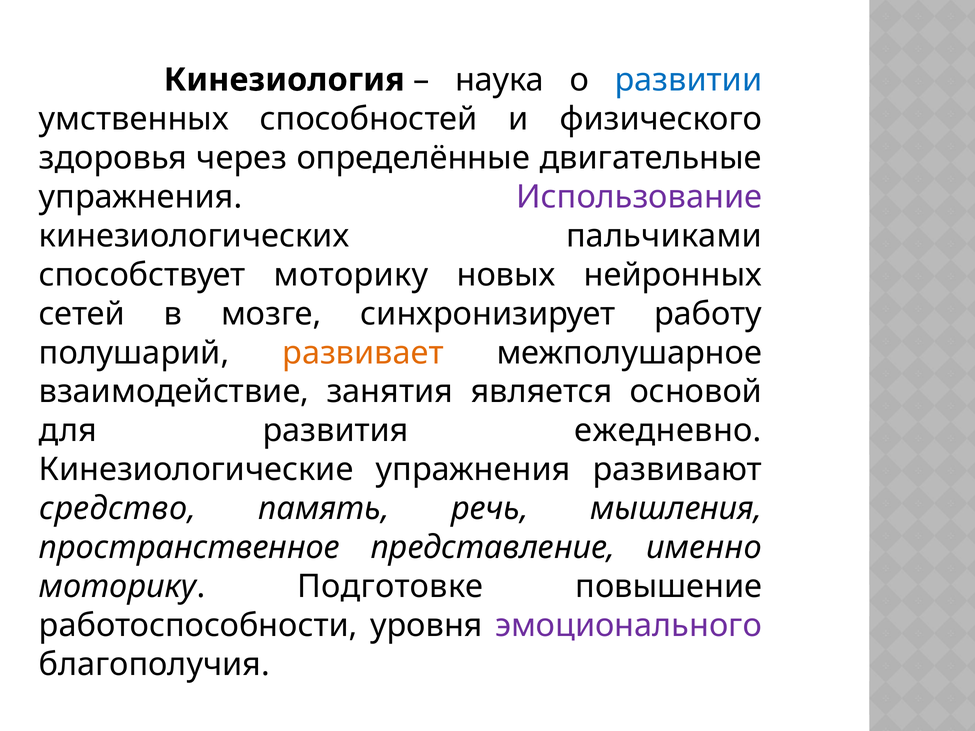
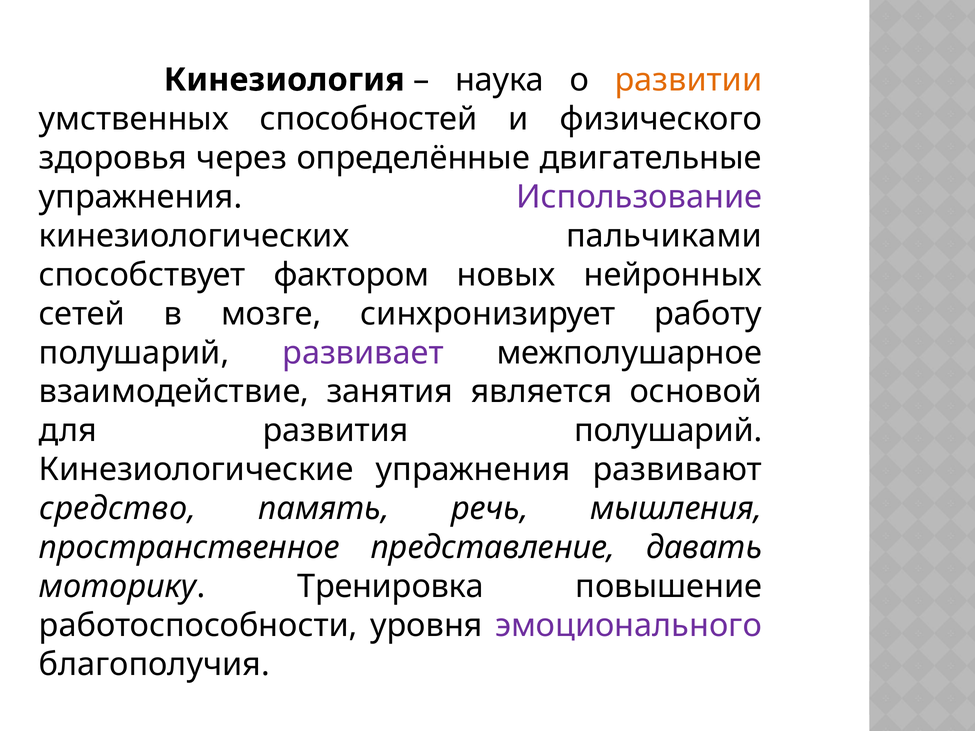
развитии colour: blue -> orange (688, 80)
способствует моторику: моторику -> фактором (351, 275)
развивает colour: orange -> purple (363, 353)
развития ежедневно: ежедневно -> полушарий (668, 431)
именно: именно -> давать (704, 548)
Подготовке: Подготовке -> Тренировка (390, 587)
